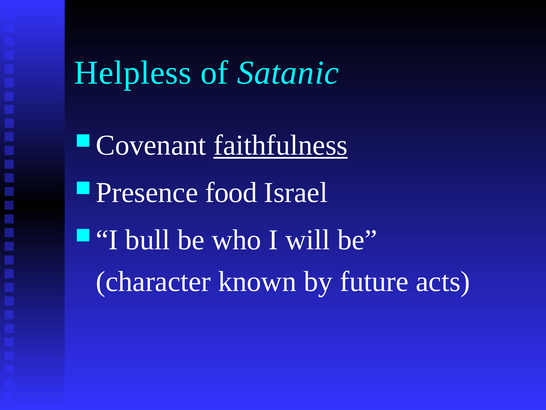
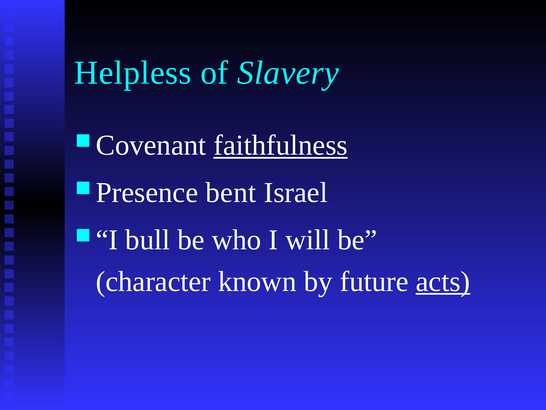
Satanic: Satanic -> Slavery (288, 73)
food: food -> bent (231, 192)
acts underline: none -> present (443, 281)
